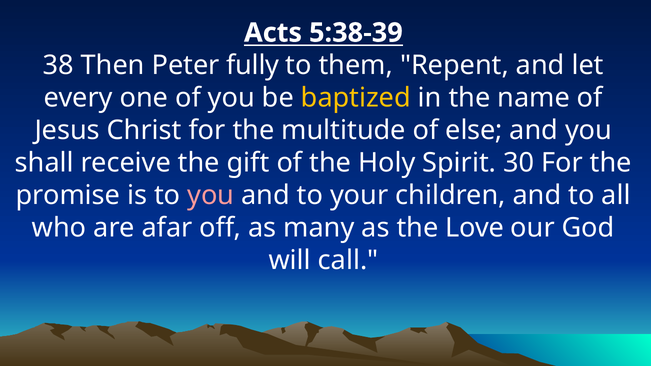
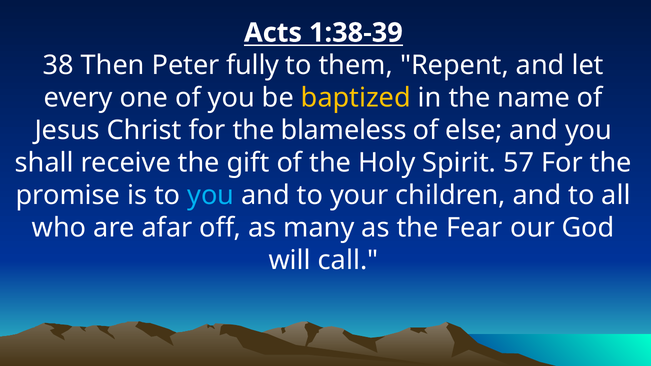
5:38-39: 5:38-39 -> 1:38-39 (356, 33)
multitude: multitude -> blameless (344, 130)
30: 30 -> 57 (519, 163)
you colour: pink -> light blue (211, 195)
Love: Love -> Fear (474, 228)
